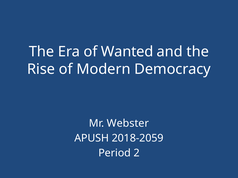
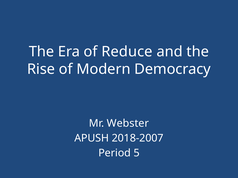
Wanted: Wanted -> Reduce (127, 52)
2018-2059: 2018-2059 -> 2018-2007 (138, 138)
2: 2 -> 5 (137, 153)
